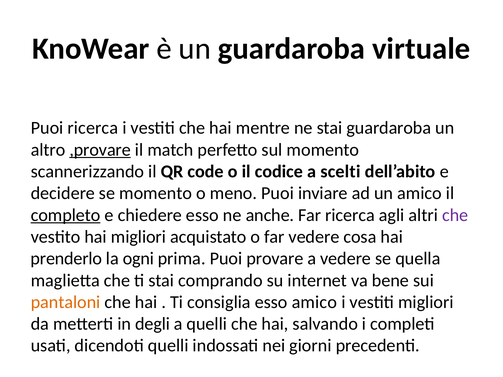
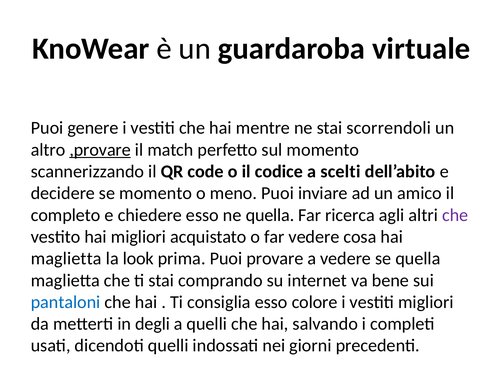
Puoi ricerca: ricerca -> genere (93, 128)
stai guardaroba: guardaroba -> scorrendoli (389, 128)
completo underline: present -> none (66, 215)
ne anche: anche -> quella (270, 215)
prenderlo: prenderlo -> maglietta (66, 259)
ogni: ogni -> look (138, 259)
pantaloni colour: orange -> blue (66, 302)
esso amico: amico -> colore (315, 302)
